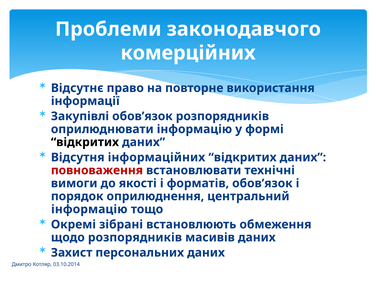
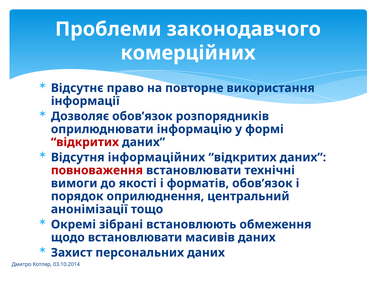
Закупівлі: Закупівлі -> Дозволяє (80, 116)
відкритих colour: black -> red (85, 142)
інформацію: інформацію -> анонімізації (89, 209)
щодо розпорядників: розпорядників -> встановлювати (135, 237)
